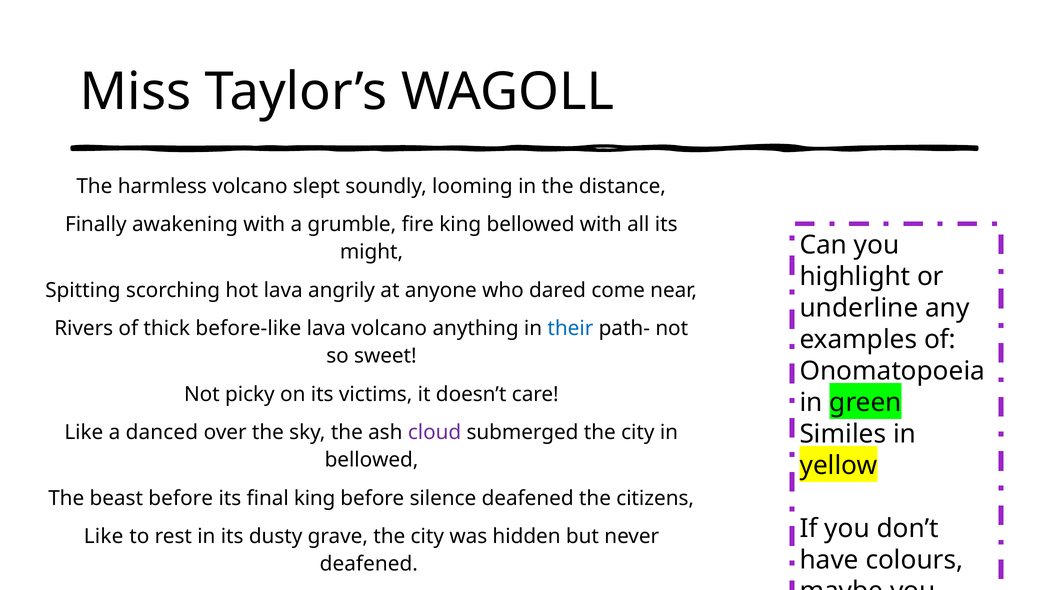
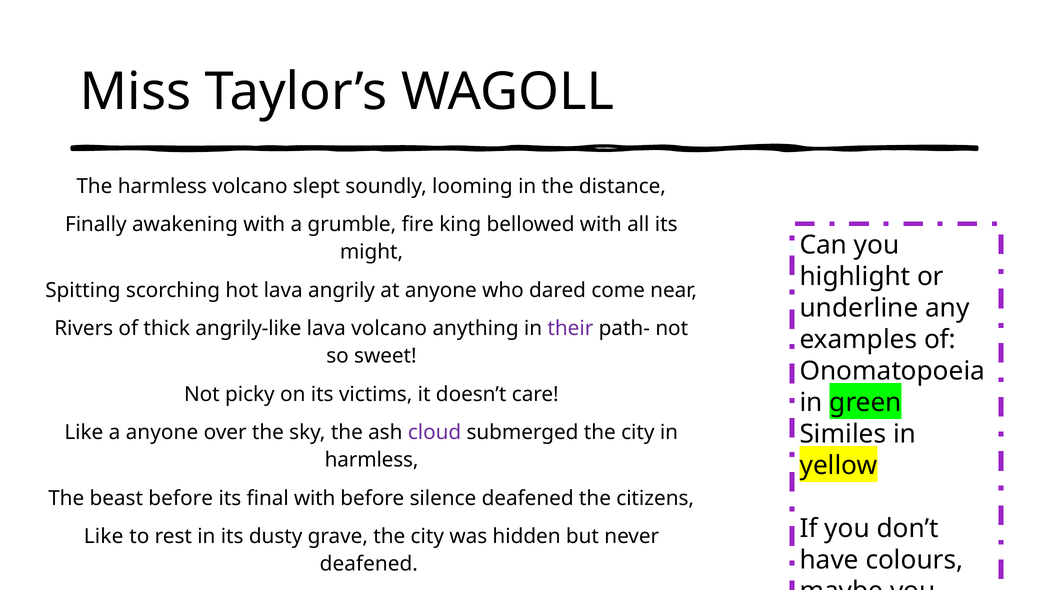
before-like: before-like -> angrily-like (248, 329)
their colour: blue -> purple (570, 329)
a danced: danced -> anyone (162, 433)
bellowed: bellowed -> harmless (372, 460)
final king: king -> with (315, 498)
